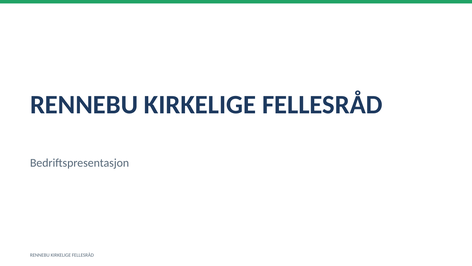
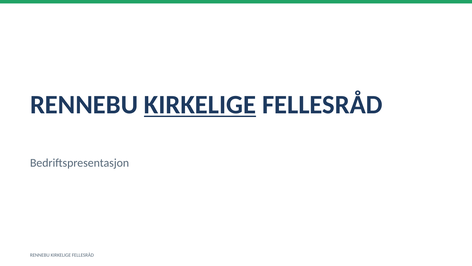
KIRKELIGE underline: none -> present (200, 105)
